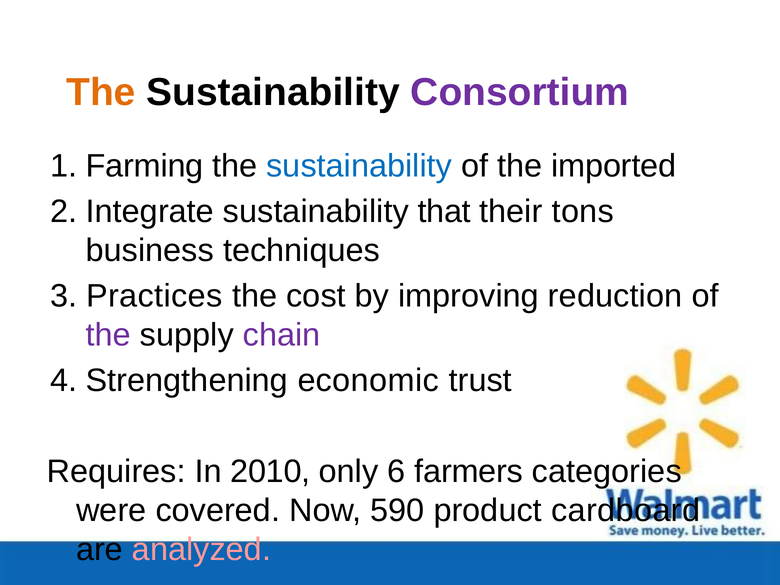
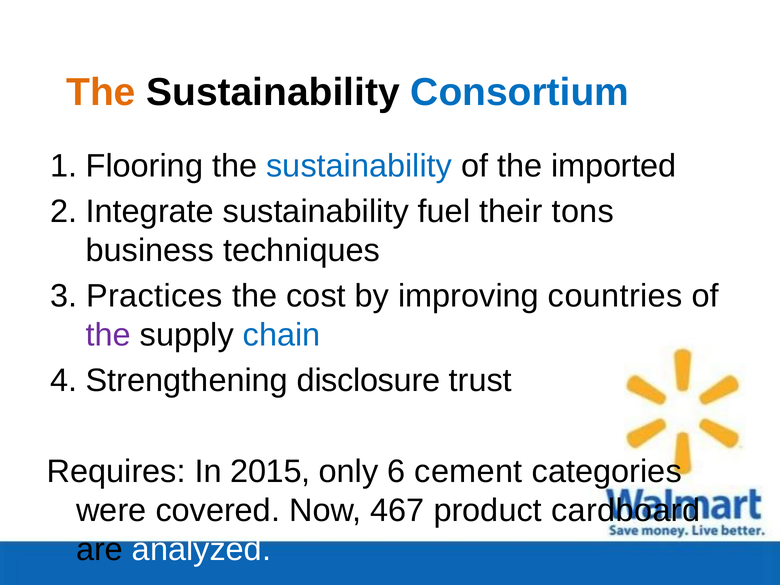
Consortium colour: purple -> blue (520, 92)
Farming: Farming -> Flooring (144, 166)
that: that -> fuel (444, 212)
reduction: reduction -> countries (615, 296)
chain colour: purple -> blue (282, 335)
economic: economic -> disclosure (368, 381)
2010: 2010 -> 2015 (270, 472)
farmers: farmers -> cement (468, 472)
590: 590 -> 467 (397, 511)
analyzed colour: pink -> white (202, 550)
